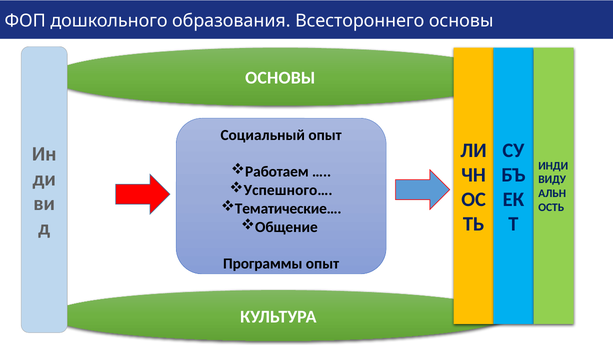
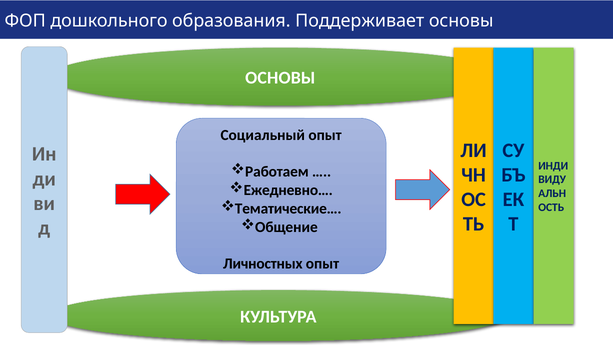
Всестороннего: Всестороннего -> Поддерживает (360, 21)
Успешного…: Успешного… -> Ежедневно… (288, 190)
Программы: Программы -> Личностных (263, 264)
